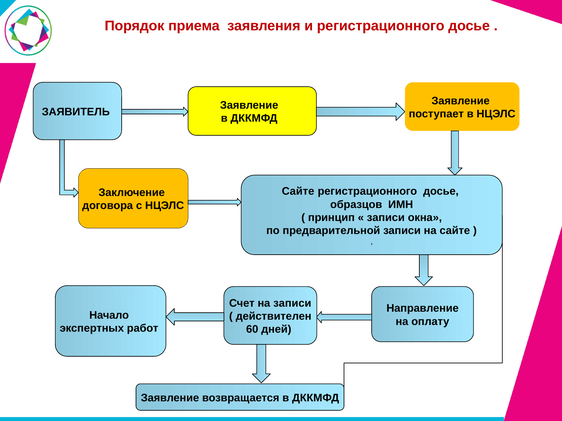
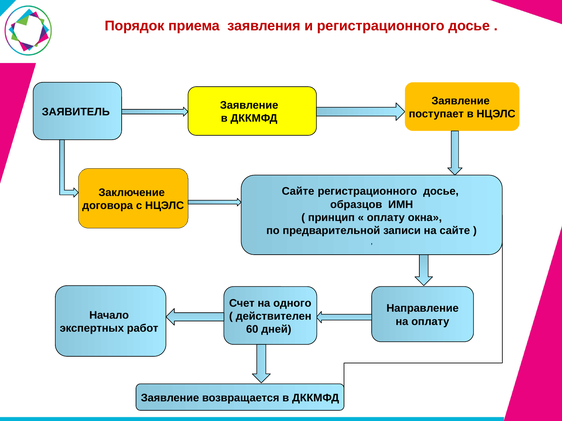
записи: записи -> оплату (386, 218)
на записи: записи -> одного (292, 303)
